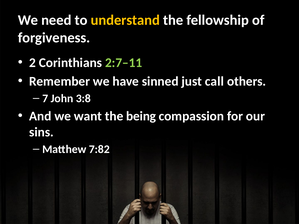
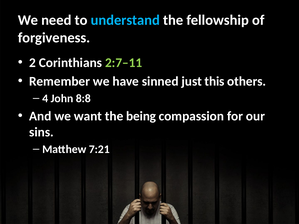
understand colour: yellow -> light blue (125, 20)
call: call -> this (215, 81)
7: 7 -> 4 (45, 99)
3:8: 3:8 -> 8:8 (83, 99)
7:82: 7:82 -> 7:21 (99, 149)
